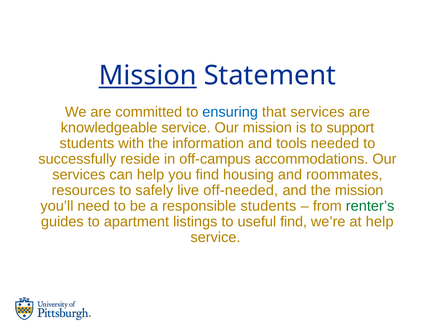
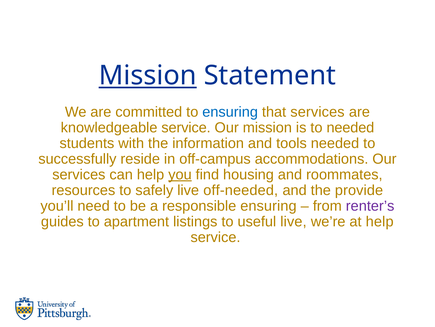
to support: support -> needed (350, 127)
you underline: none -> present (180, 174)
the mission: mission -> provide (359, 190)
responsible students: students -> ensuring (268, 206)
renter’s colour: green -> purple (370, 206)
useful find: find -> live (293, 221)
